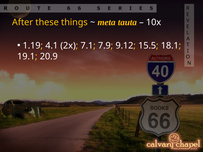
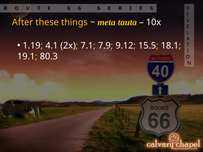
20.9: 20.9 -> 80.3 (49, 56)
